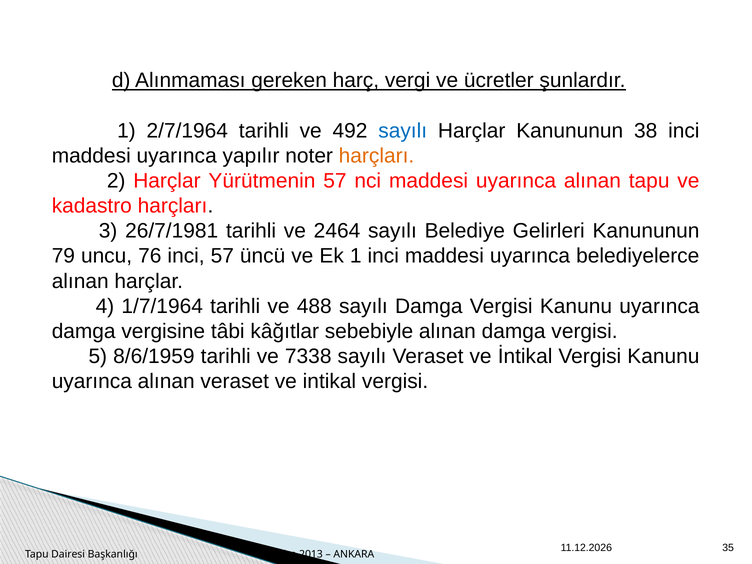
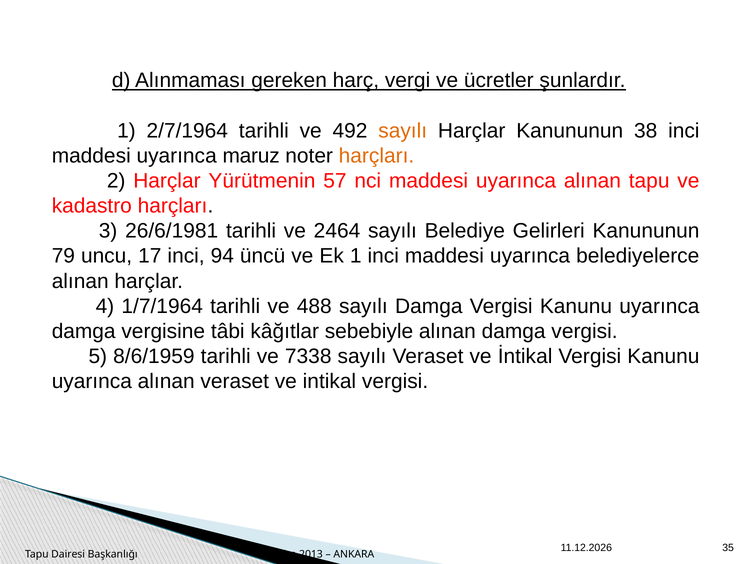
sayılı colour: blue -> orange (403, 131)
yapılır: yapılır -> maruz (251, 156)
26/7/1981: 26/7/1981 -> 26/6/1981 (172, 231)
76: 76 -> 17 (150, 256)
inci 57: 57 -> 94 (222, 256)
